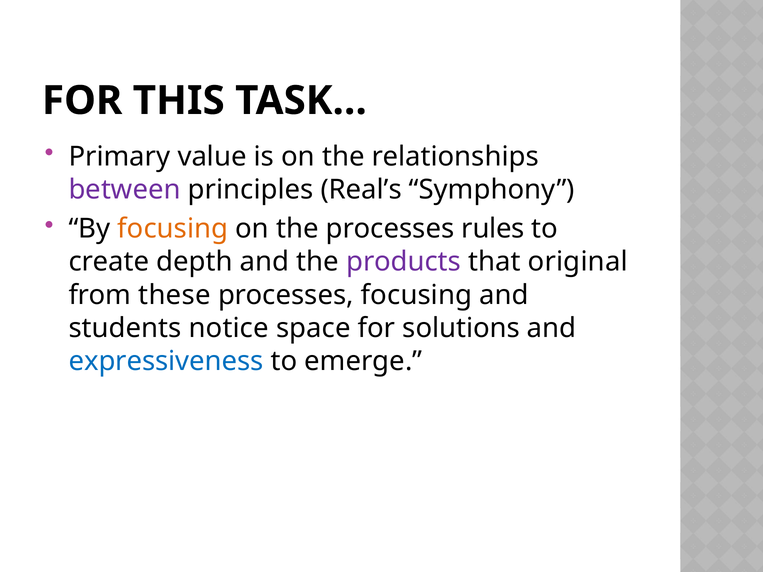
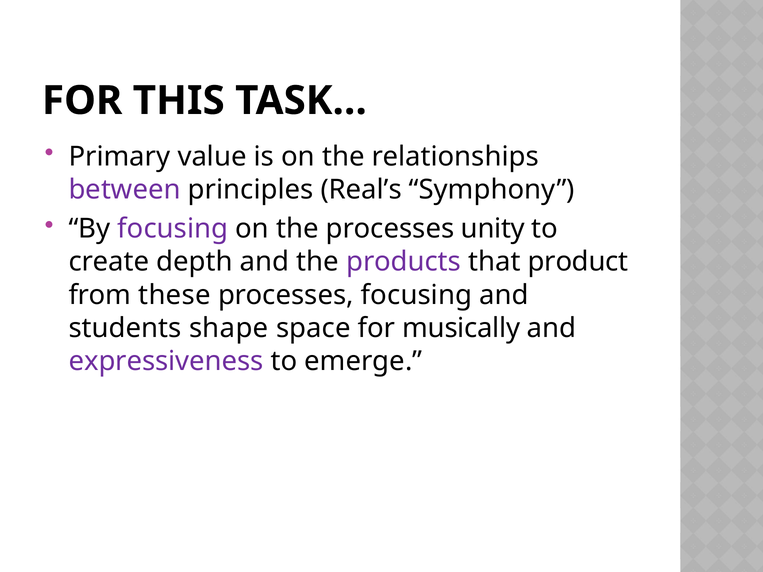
focusing colour: orange -> purple (173, 229)
rules: rules -> unity (493, 229)
original: original -> product (578, 262)
notice: notice -> shape (229, 328)
solutions: solutions -> musically (461, 328)
expressiveness colour: blue -> purple (166, 361)
